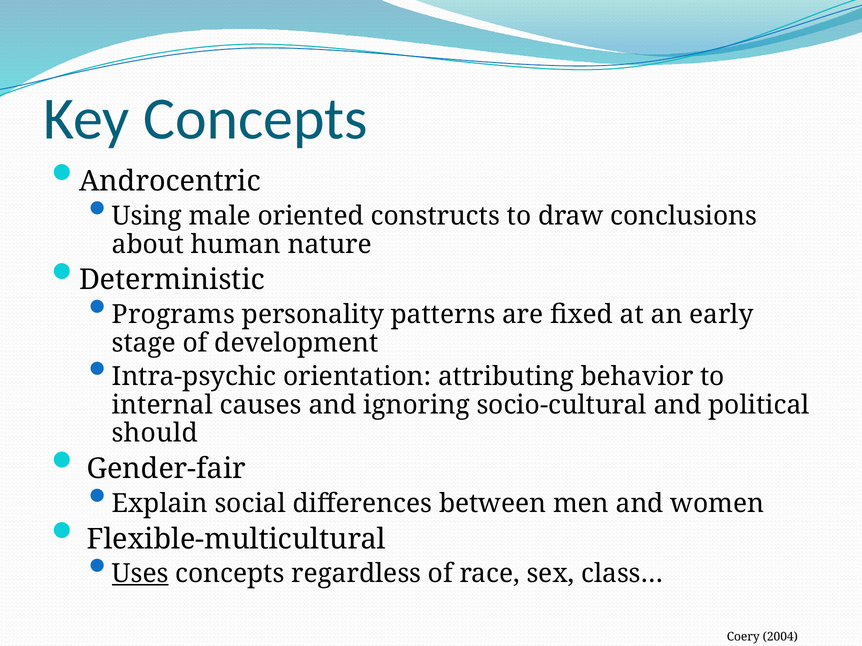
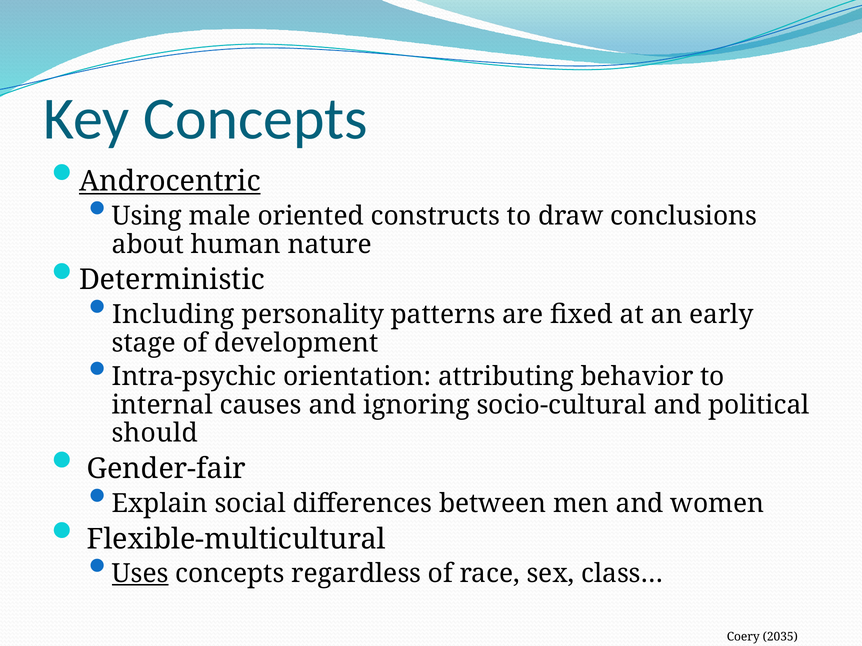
Androcentric underline: none -> present (170, 182)
Programs: Programs -> Including (173, 315)
2004: 2004 -> 2035 (780, 637)
